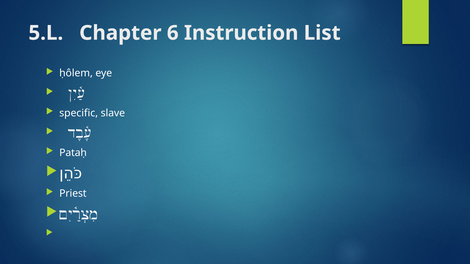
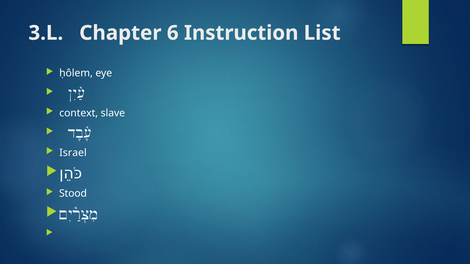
5.L: 5.L -> 3.L (46, 33)
specific: specific -> context (79, 113)
Pataḥ: Pataḥ -> Israel (73, 153)
Priest: Priest -> Stood (73, 194)
